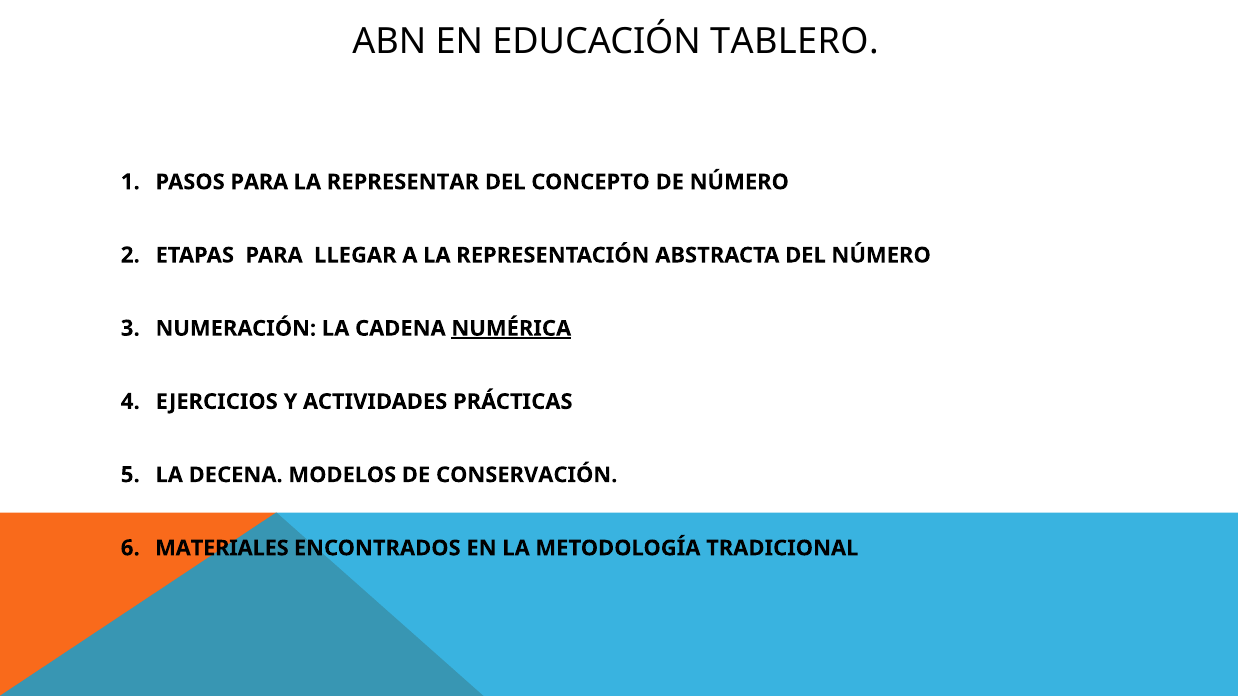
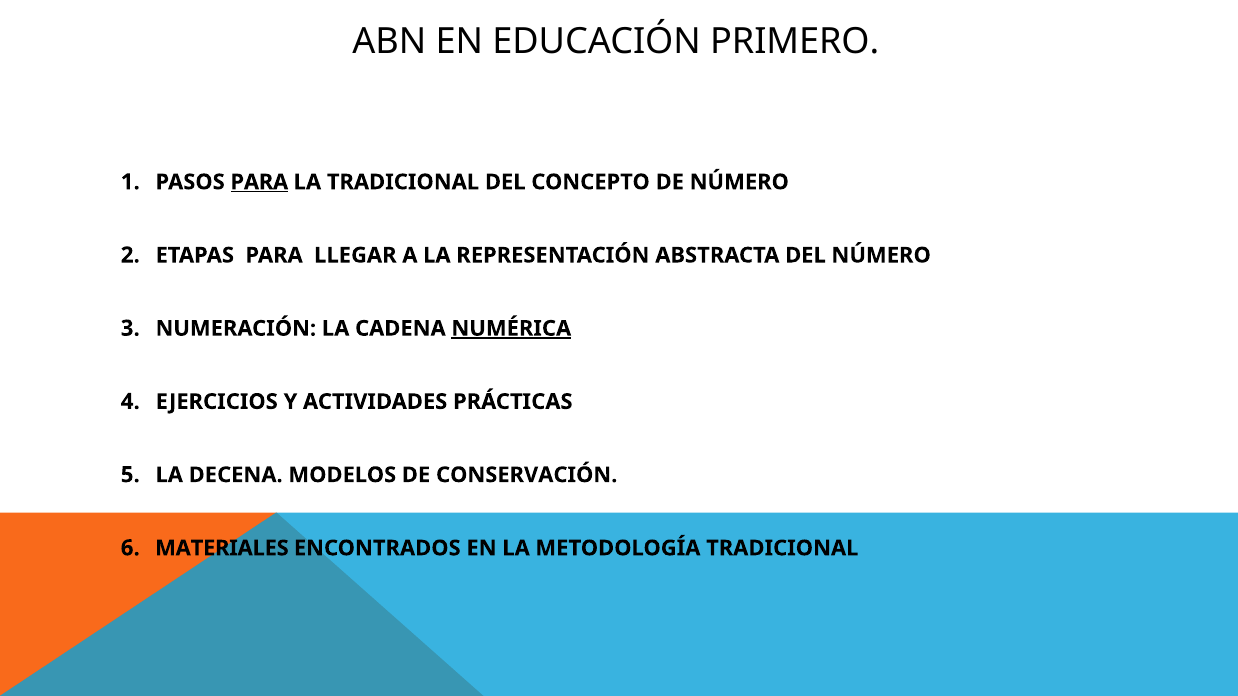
TABLERO: TABLERO -> PRIMERO (795, 42)
PARA underline: none -> present (259, 182)
LA REPRESENTAR: REPRESENTAR -> TRADICIONAL (403, 182)
